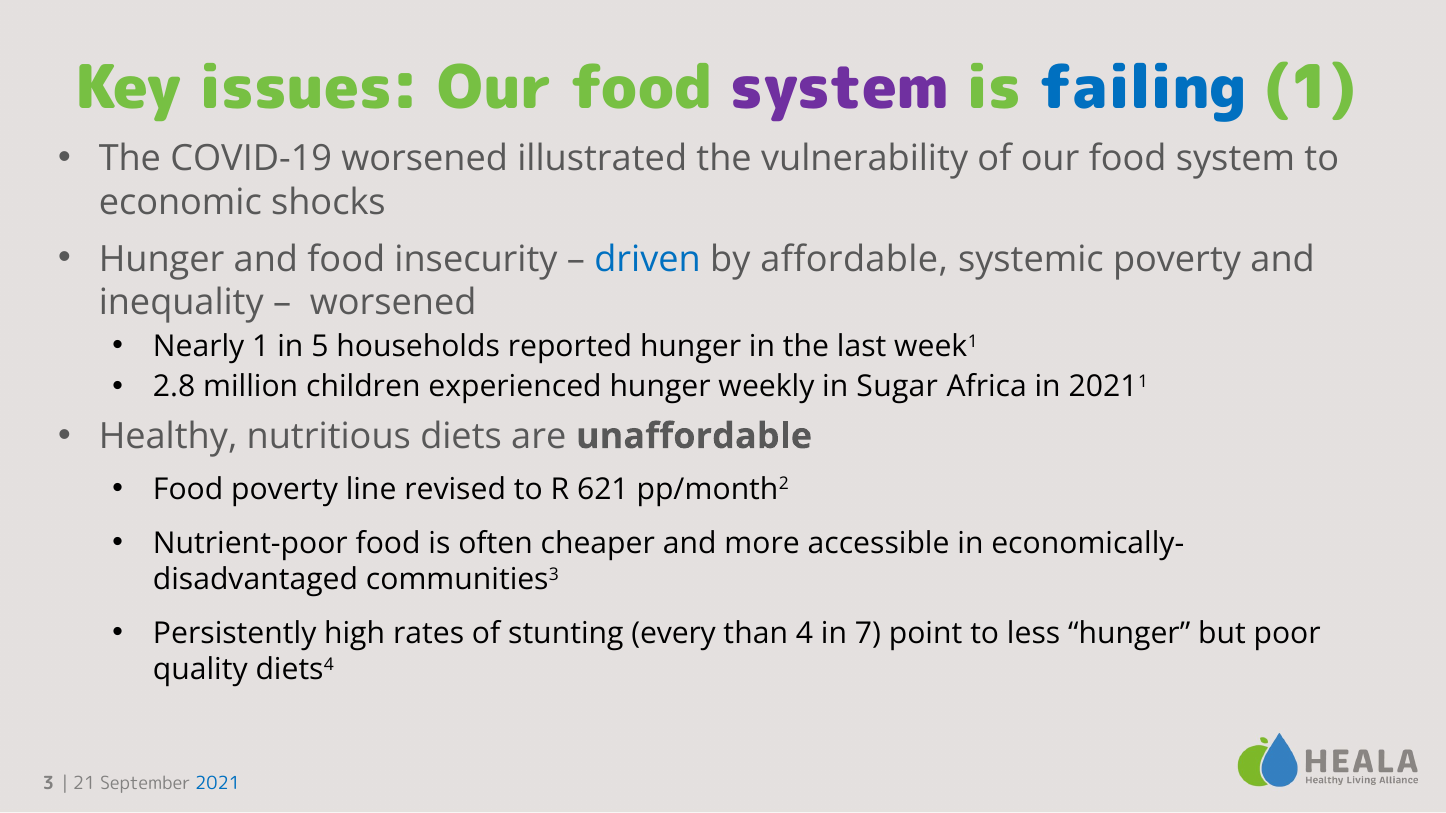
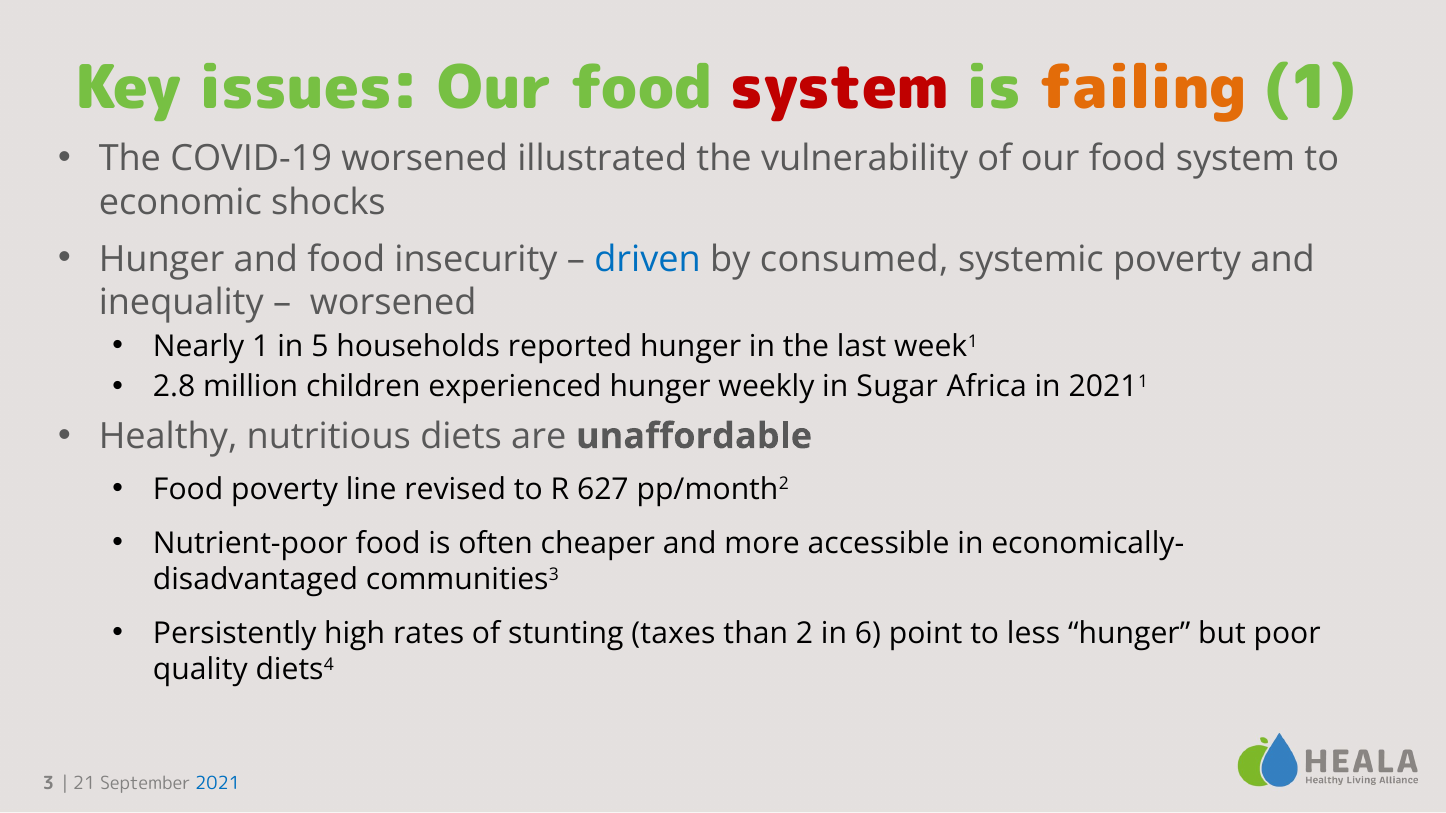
system colour: purple -> red (840, 89)
failing colour: blue -> orange (1144, 89)
affordable: affordable -> consumed (854, 259)
621: 621 -> 627 (603, 489)
every: every -> taxes (673, 634)
4: 4 -> 2 (805, 634)
7: 7 -> 6 (868, 634)
